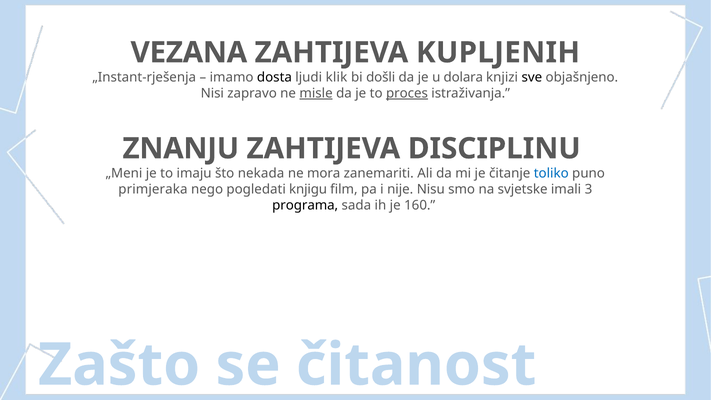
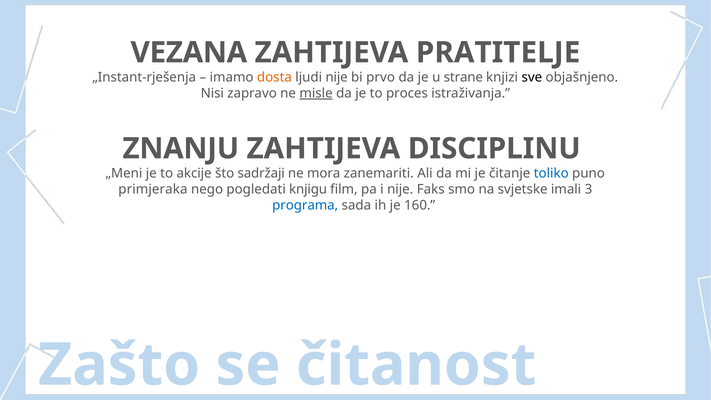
KUPLJENIH: KUPLJENIH -> PRATITELJE (498, 53)
dosta colour: black -> orange (274, 77)
ljudi klik: klik -> nije (337, 77)
došli: došli -> prvo (381, 77)
dolara: dolara -> strane (463, 77)
proces underline: present -> none (407, 93)
imaju: imaju -> akcije (194, 173)
nekada: nekada -> sadržaji (261, 173)
Nisu: Nisu -> Faks (431, 189)
programa colour: black -> blue (305, 205)
